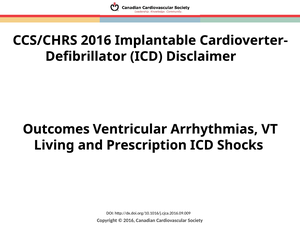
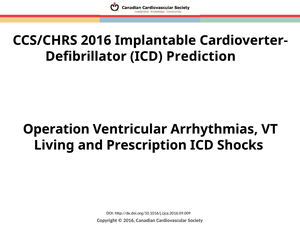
Disclaimer: Disclaimer -> Prediction (201, 56)
Outcomes: Outcomes -> Operation (56, 129)
